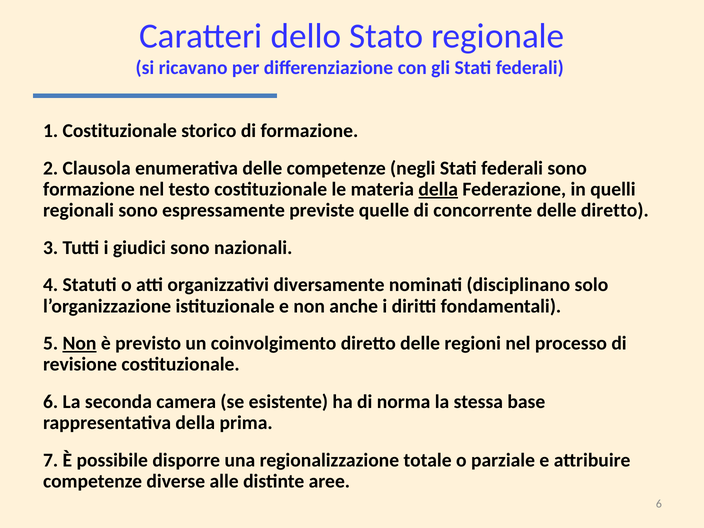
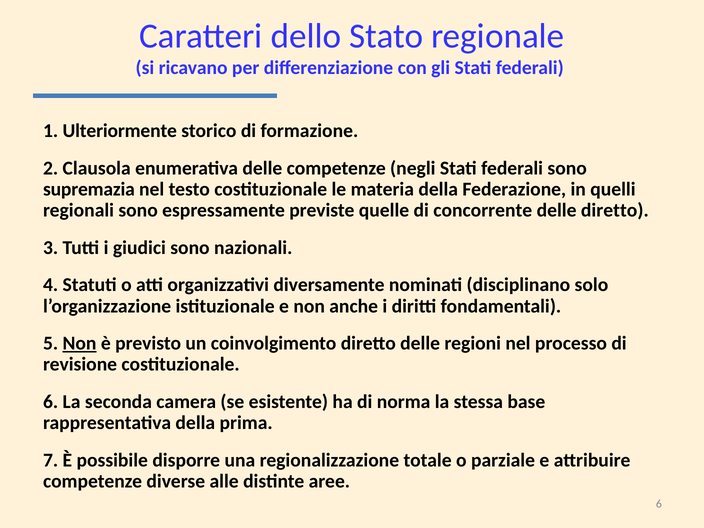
1 Costituzionale: Costituzionale -> Ulteriormente (120, 131)
formazione: formazione -> supremazia (89, 189)
della underline: present -> none (438, 189)
